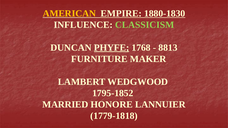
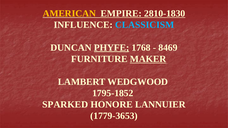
1880-1830: 1880-1830 -> 2810-1830 (165, 13)
CLASSICISM colour: light green -> light blue (145, 25)
8813: 8813 -> 8469 (168, 48)
MAKER underline: none -> present (148, 59)
MARRIED: MARRIED -> SPARKED (65, 105)
1779-1818: 1779-1818 -> 1779-3653 (114, 116)
